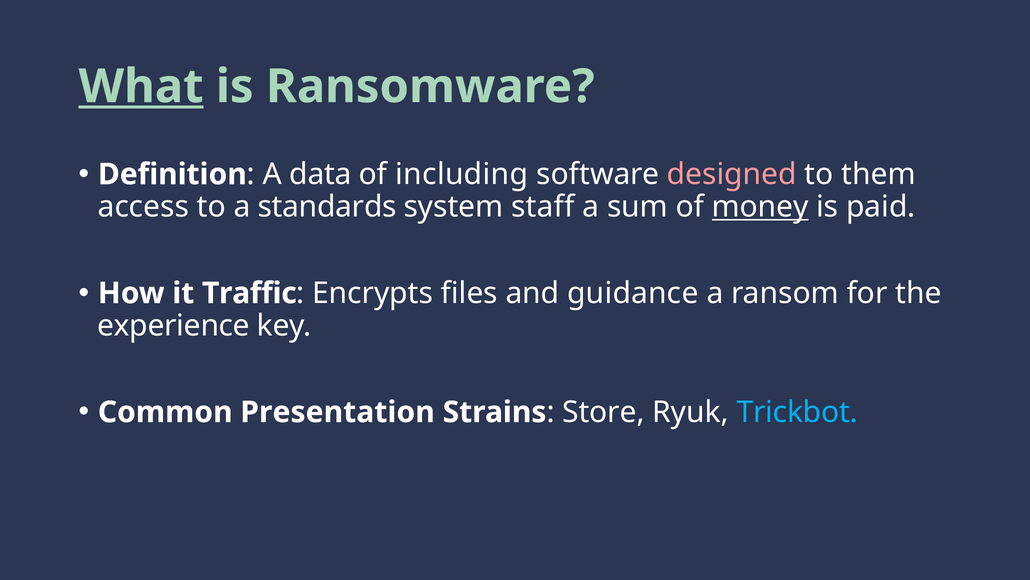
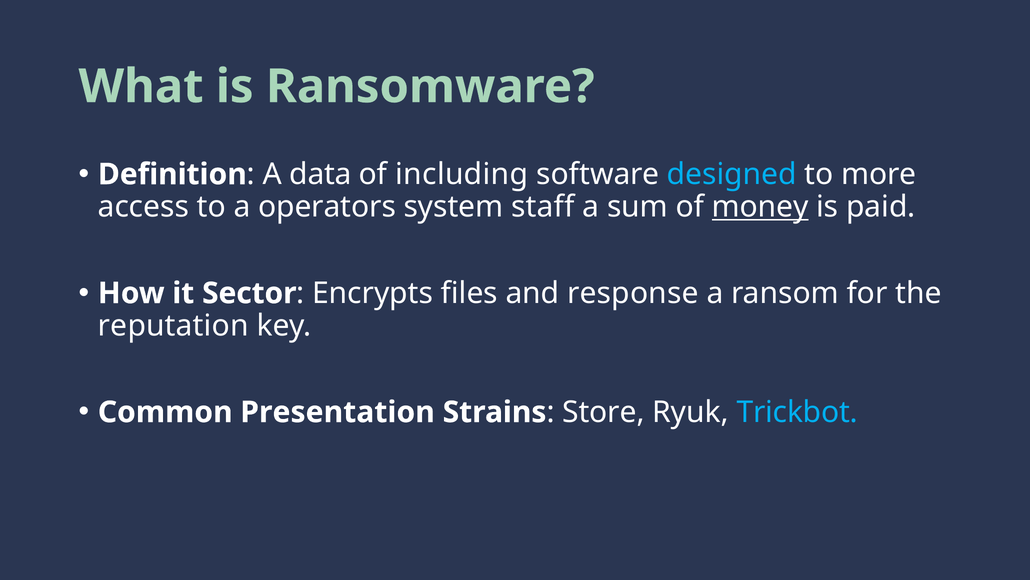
What underline: present -> none (141, 87)
designed colour: pink -> light blue (732, 174)
them: them -> more (879, 174)
standards: standards -> operators (327, 207)
Traffic: Traffic -> Sector (249, 293)
guidance: guidance -> response (633, 293)
experience: experience -> reputation (173, 325)
